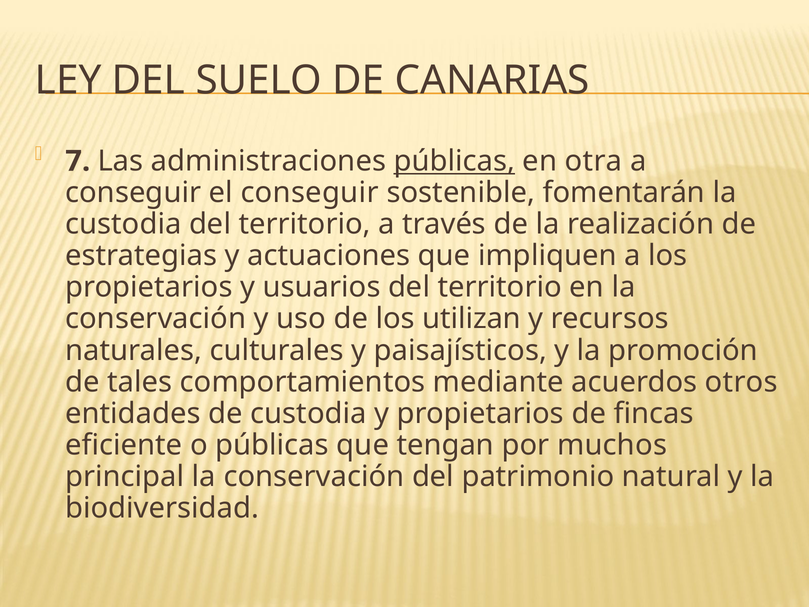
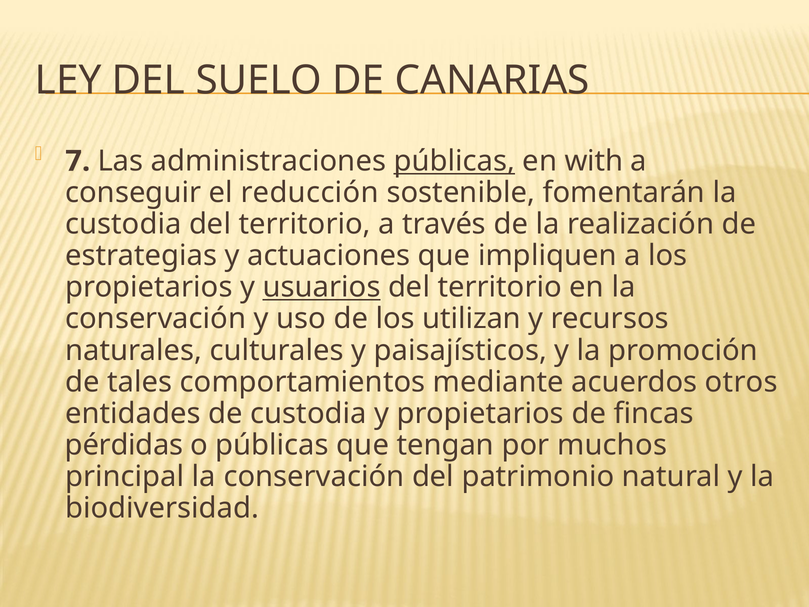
otra: otra -> with (594, 161)
el conseguir: conseguir -> reducción (310, 193)
usuarios underline: none -> present (322, 287)
eficiente: eficiente -> pérdidas (124, 445)
